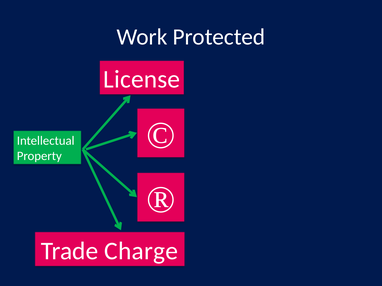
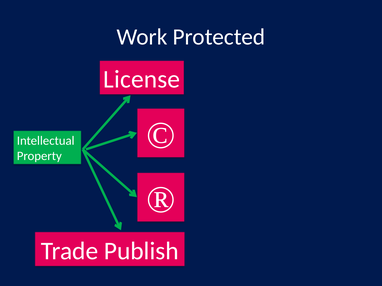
Charge: Charge -> Publish (141, 251)
